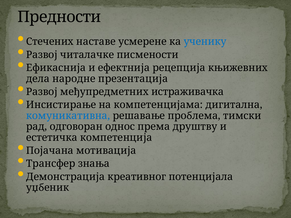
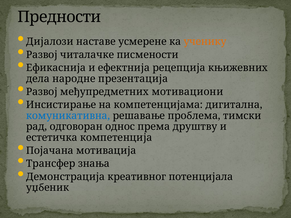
Стечених: Стечених -> Дијалози (50, 42)
ученику colour: blue -> orange (205, 42)
истраживачка: истраживачка -> мотивациони (187, 92)
